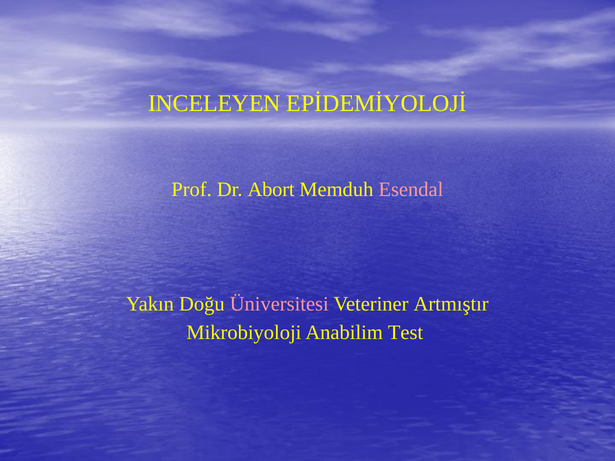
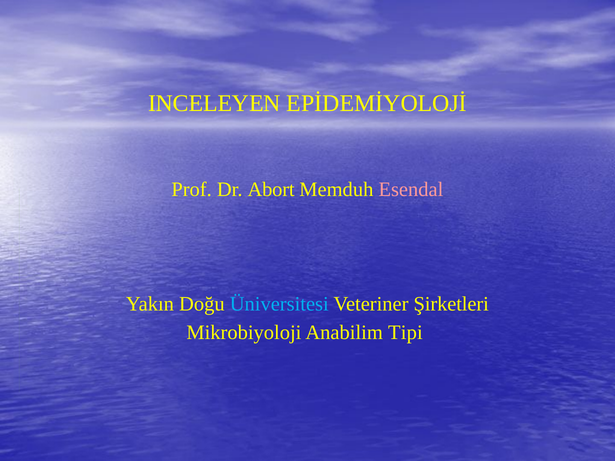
Üniversitesi colour: pink -> light blue (279, 304)
Artmıştır: Artmıştır -> Şirketleri (451, 304)
Test: Test -> Tipi (405, 333)
